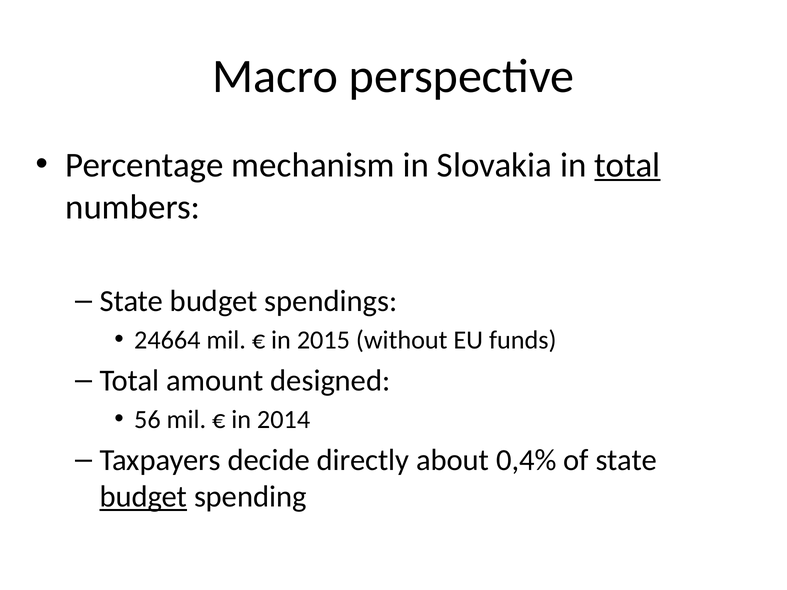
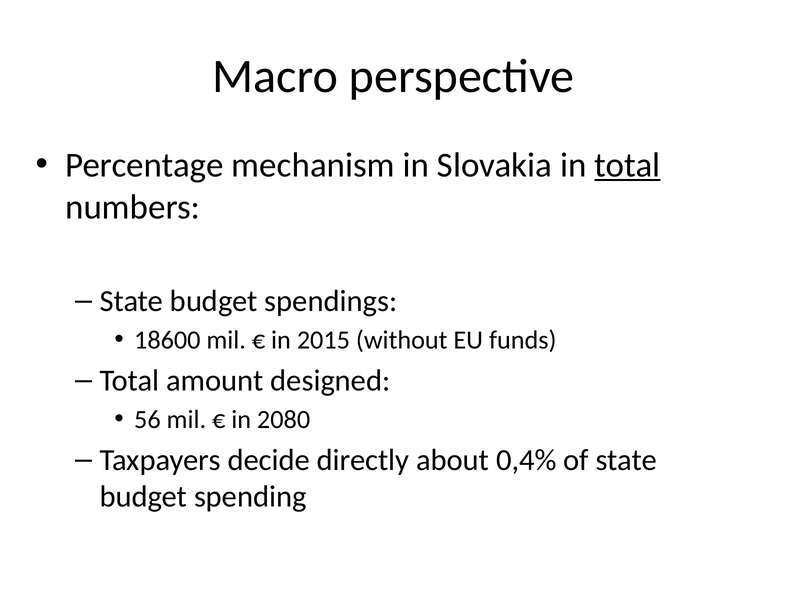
24664: 24664 -> 18600 (167, 340)
2014: 2014 -> 2080 (284, 420)
budget underline: present -> none (143, 497)
